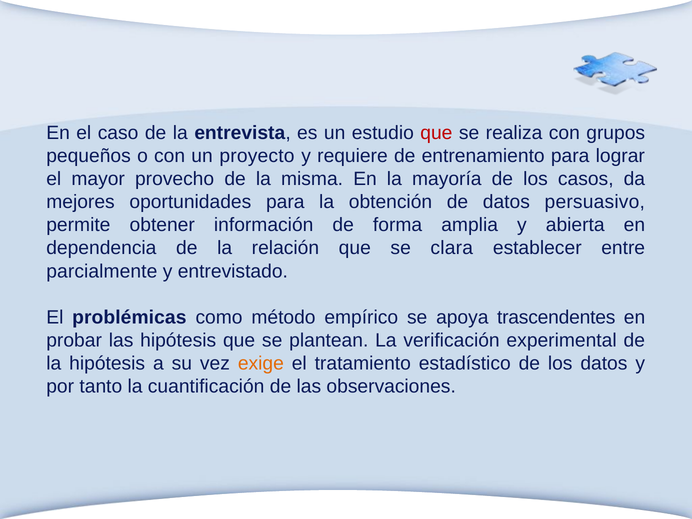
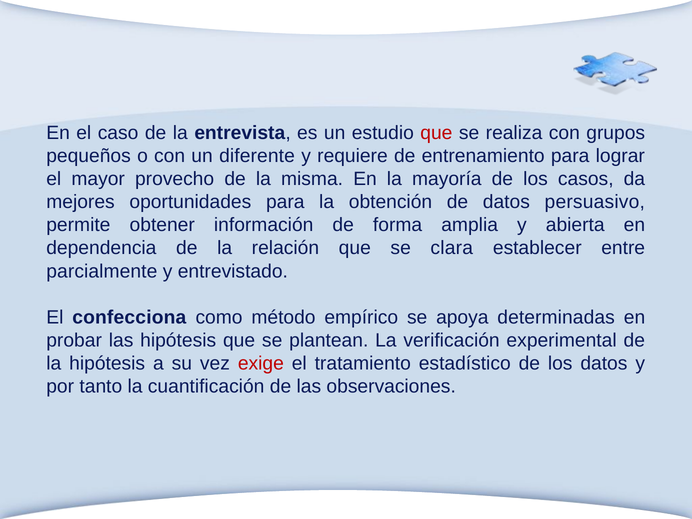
proyecto: proyecto -> diferente (257, 156)
problémicas: problémicas -> confecciona (129, 317)
trascendentes: trascendentes -> determinadas (556, 317)
exige colour: orange -> red (261, 363)
